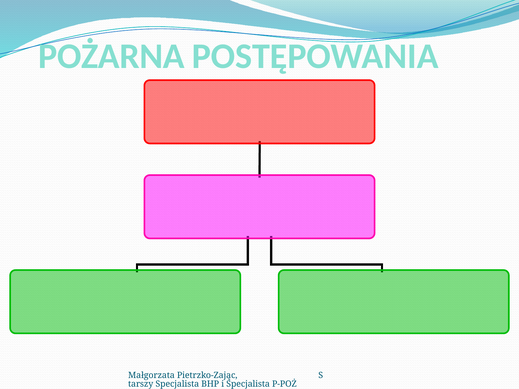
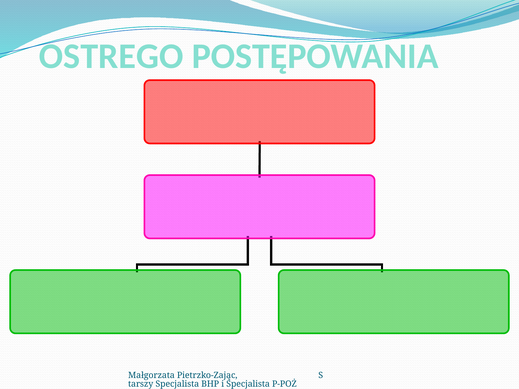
POŻARNA: POŻARNA -> OSTREGO (111, 56)
